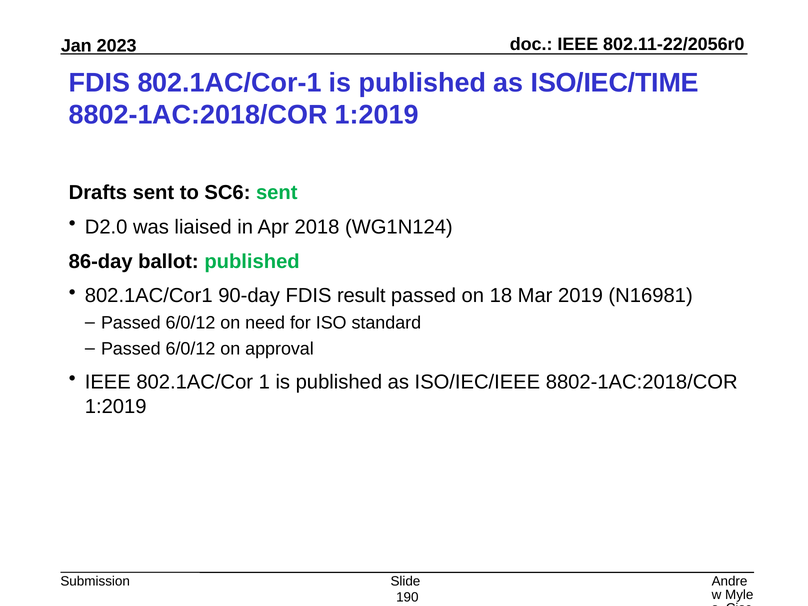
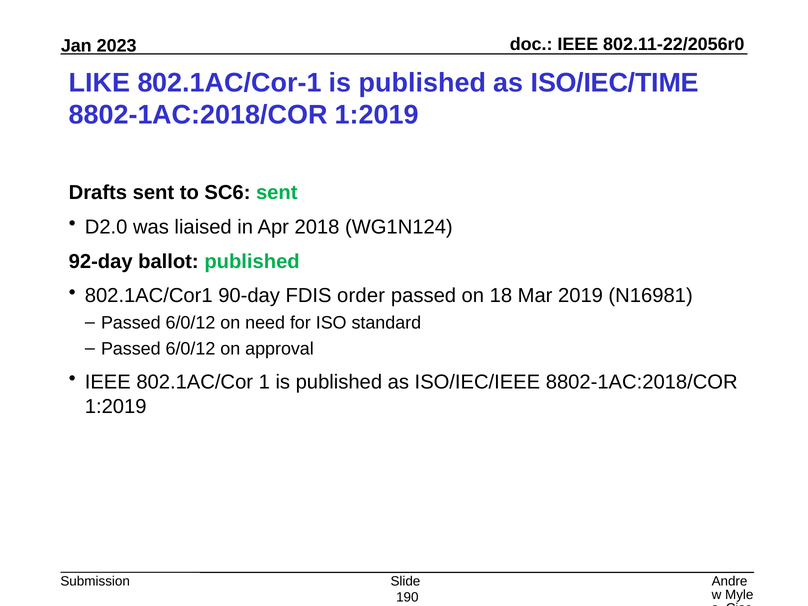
FDIS: FDIS -> LIKE (99, 83)
86-day: 86-day -> 92-day (101, 261)
result: result -> order (361, 296)
